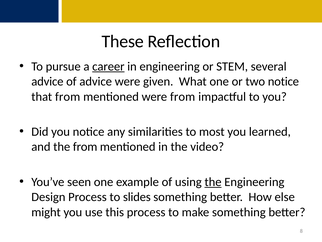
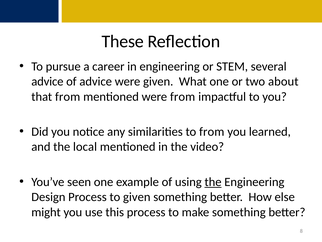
career underline: present -> none (108, 66)
two notice: notice -> about (283, 81)
to most: most -> from (212, 132)
the from: from -> local (85, 147)
to slides: slides -> given (137, 197)
